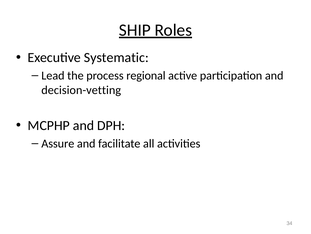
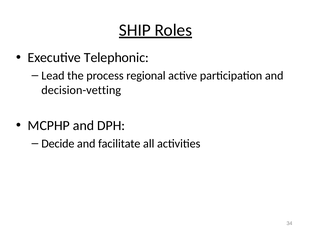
Systematic: Systematic -> Telephonic (116, 57)
Assure: Assure -> Decide (58, 143)
